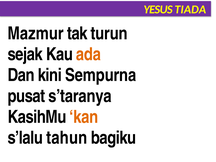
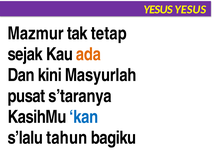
YESUS TIADA: TIADA -> YESUS (190, 9)
turun: turun -> tetap (109, 33)
Sempurna: Sempurna -> Masyurlah (101, 75)
kan colour: orange -> blue (84, 117)
